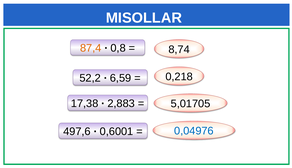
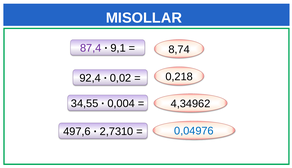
87,4 colour: orange -> purple (91, 48)
0,8: 0,8 -> 9,1 (118, 48)
52,2: 52,2 -> 92,4 (90, 78)
6,59: 6,59 -> 0,02 (121, 78)
17,38: 17,38 -> 34,55 (85, 104)
2,883: 2,883 -> 0,004 (121, 104)
5,01705: 5,01705 -> 4,34962 (191, 104)
0,6001: 0,6001 -> 2,7310 (117, 132)
